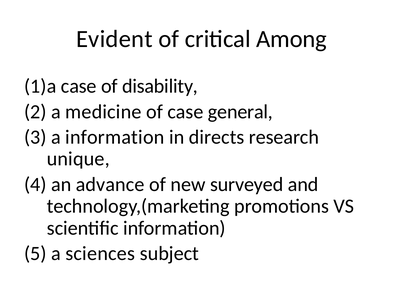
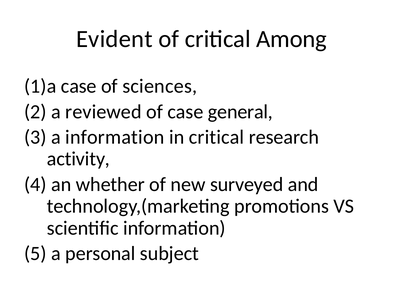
disability: disability -> sciences (160, 86)
medicine: medicine -> reviewed (103, 111)
in directs: directs -> critical (217, 137)
unique: unique -> activity (78, 159)
advance: advance -> whether (110, 184)
sciences: sciences -> personal (100, 253)
